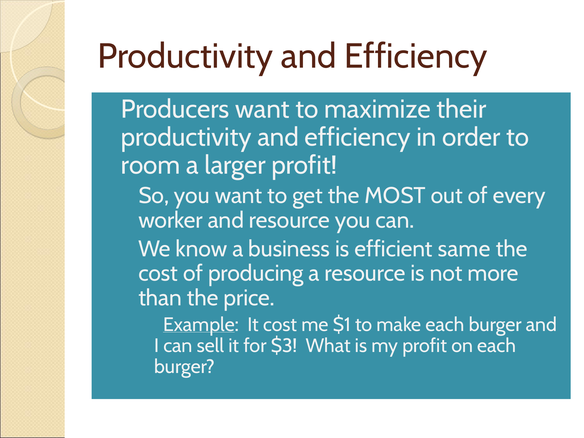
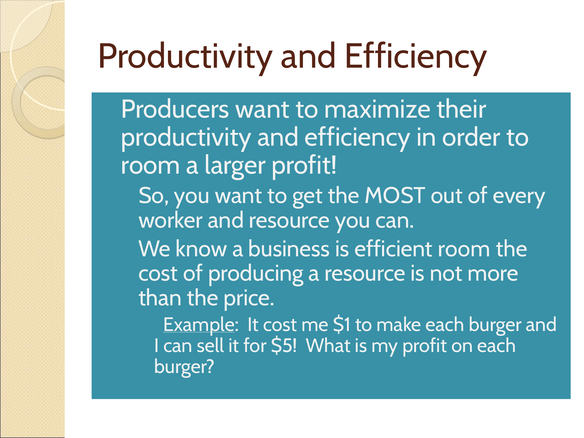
efficient same: same -> room (464, 249)
$3: $3 -> $5 (284, 346)
